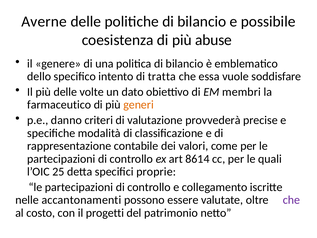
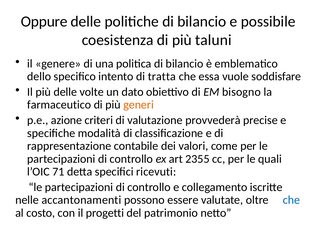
Averne: Averne -> Oppure (44, 21)
abuse: abuse -> taluni (213, 40)
membri: membri -> bisogno (241, 92)
danno: danno -> azione (66, 120)
8614: 8614 -> 2355 (197, 159)
25: 25 -> 71 (58, 172)
proprie: proprie -> ricevuti (156, 172)
che colour: purple -> blue (291, 200)
